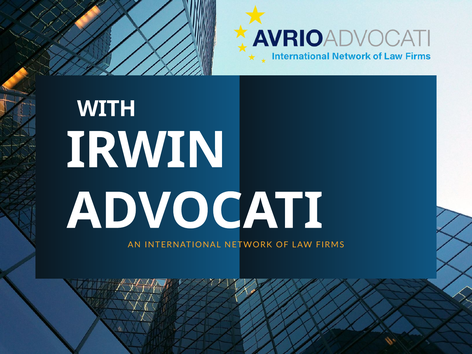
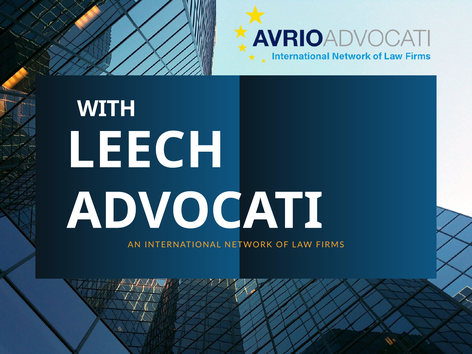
IRWIN: IRWIN -> LEECH (146, 150)
